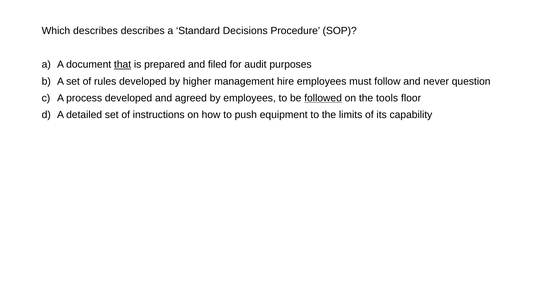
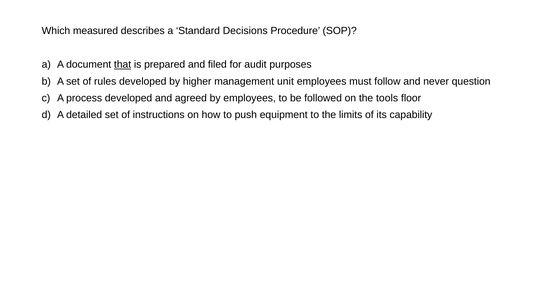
Which describes: describes -> measured (96, 31)
hire: hire -> unit (285, 81)
followed underline: present -> none (323, 98)
